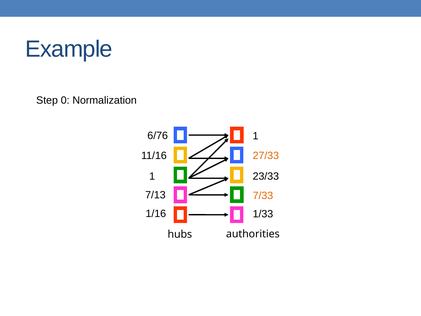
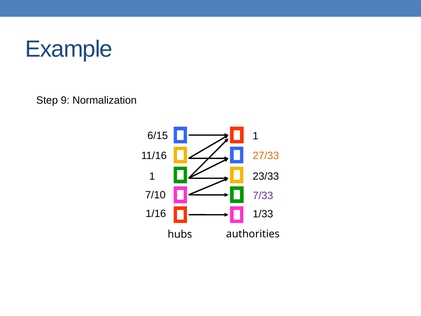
0: 0 -> 9 (65, 100)
6/76: 6/76 -> 6/15 (158, 136)
7/13: 7/13 -> 7/10 (155, 195)
7/33 colour: orange -> purple (263, 196)
